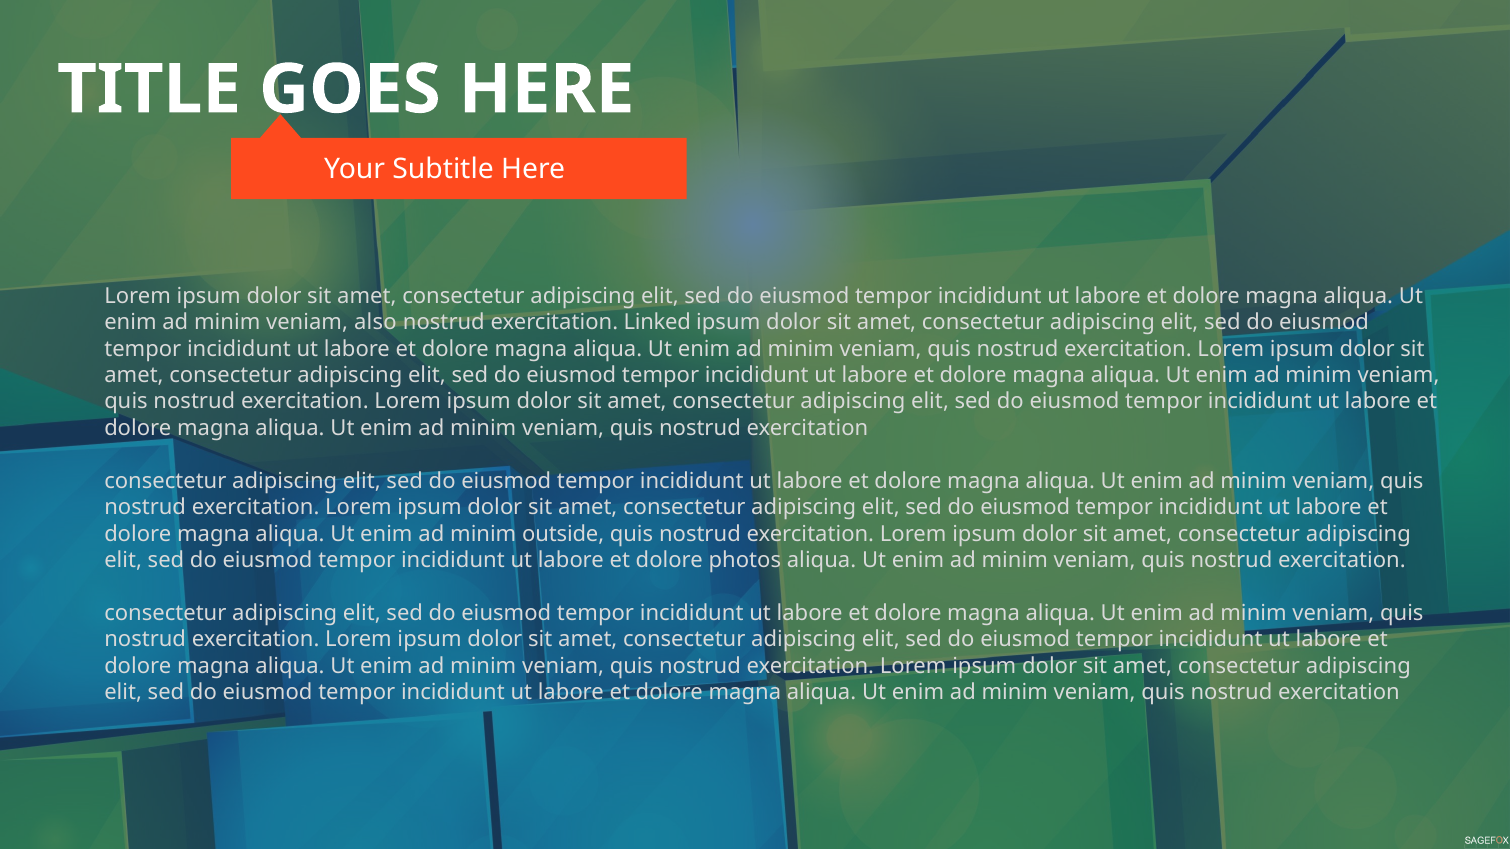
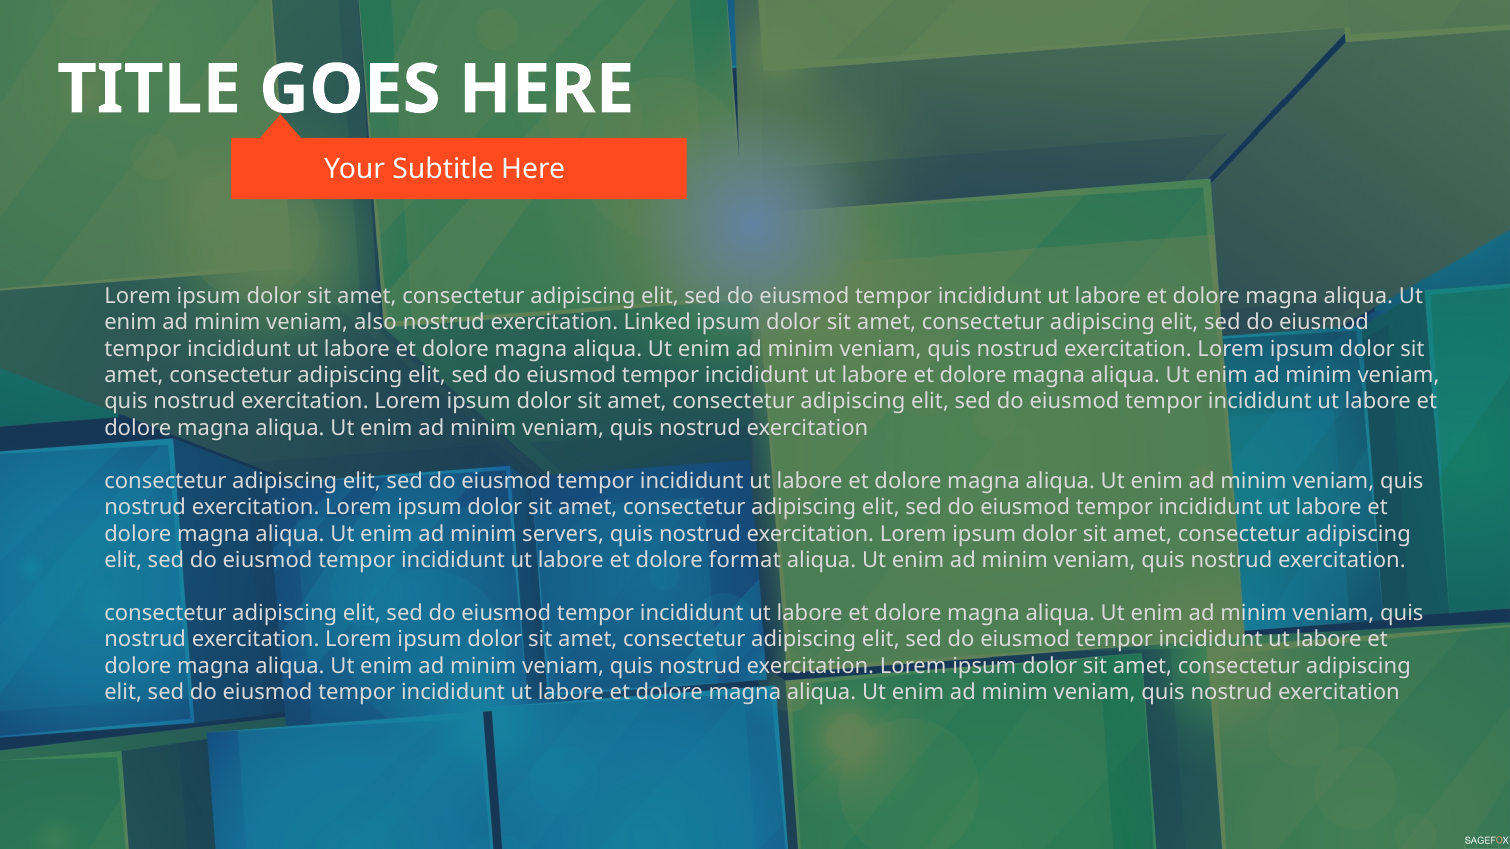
outside: outside -> servers (563, 534)
photos: photos -> format (745, 561)
